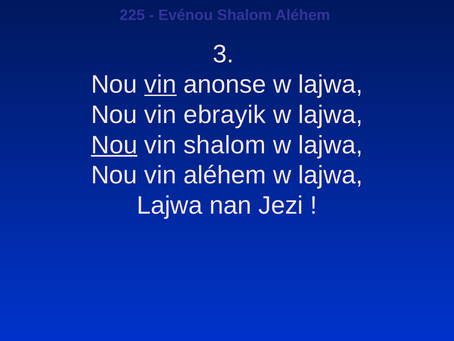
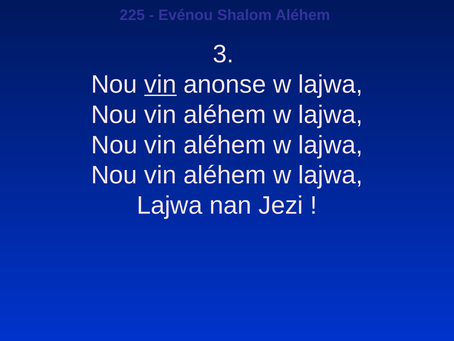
ebrayik: ebrayik -> aléhem (225, 115)
Nou underline: present -> none (114, 145)
shalom: shalom -> aléhem (225, 145)
